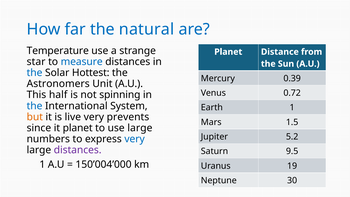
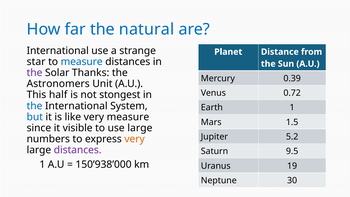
Temperature: Temperature -> International (58, 51)
the colour: blue -> purple (35, 73)
Hottest: Hottest -> Thanks (91, 73)
spinning: spinning -> stongest (120, 95)
but colour: orange -> blue (35, 117)
live: live -> like (73, 117)
very prevents: prevents -> measure (128, 117)
it planet: planet -> visible (78, 128)
very colour: blue -> orange (135, 139)
150’004’000: 150’004’000 -> 150’938’000 (104, 164)
